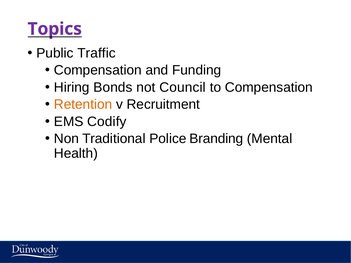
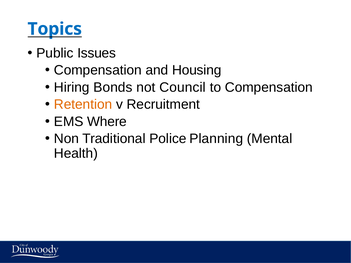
Topics colour: purple -> blue (55, 29)
Traffic: Traffic -> Issues (97, 53)
Funding: Funding -> Housing (197, 70)
Codify: Codify -> Where (107, 122)
Branding: Branding -> Planning (216, 139)
